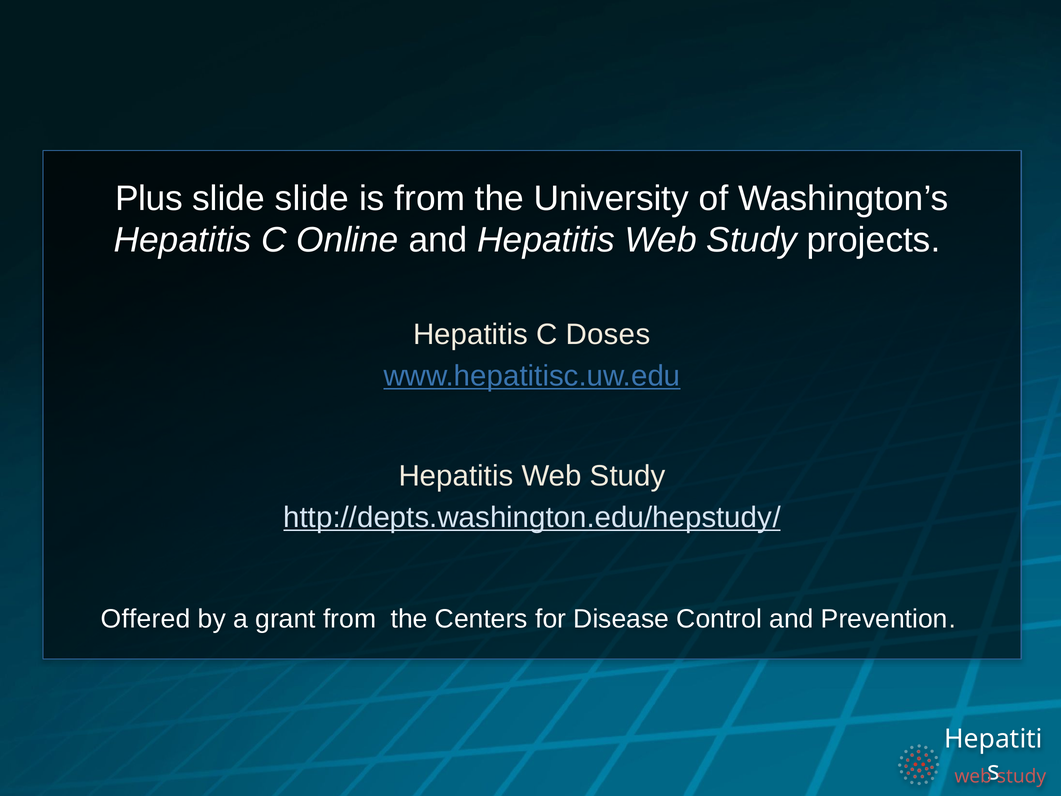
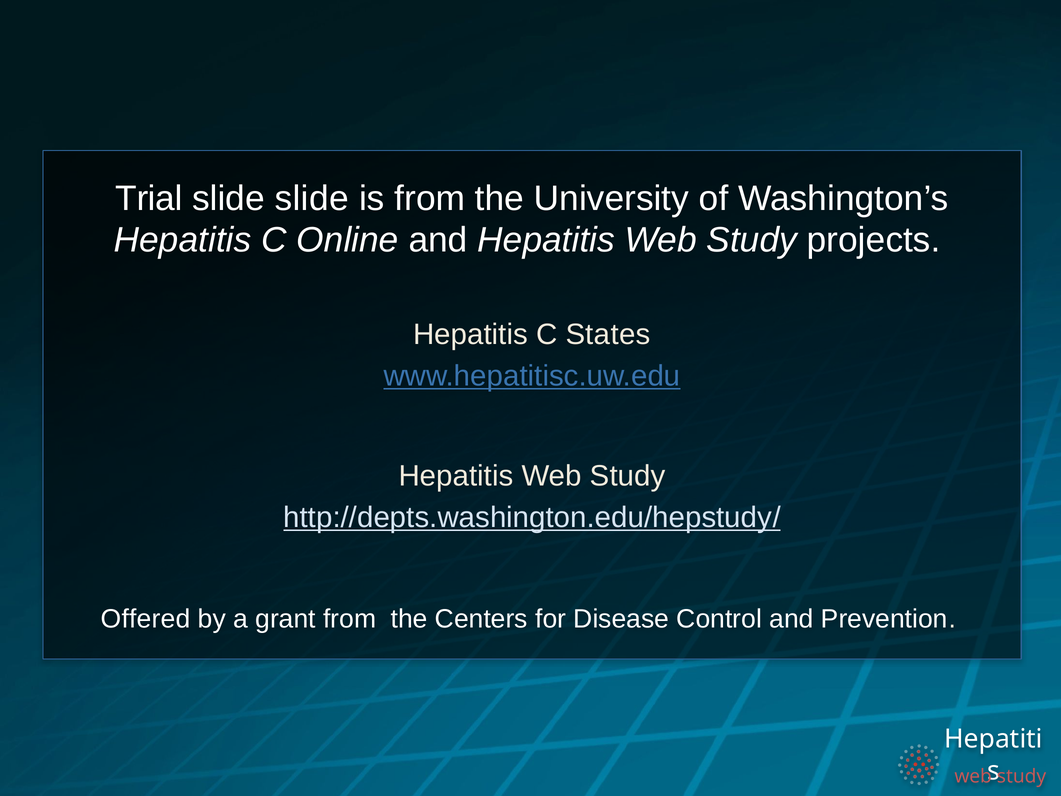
Plus: Plus -> Trial (149, 199)
Doses: Doses -> States (608, 334)
